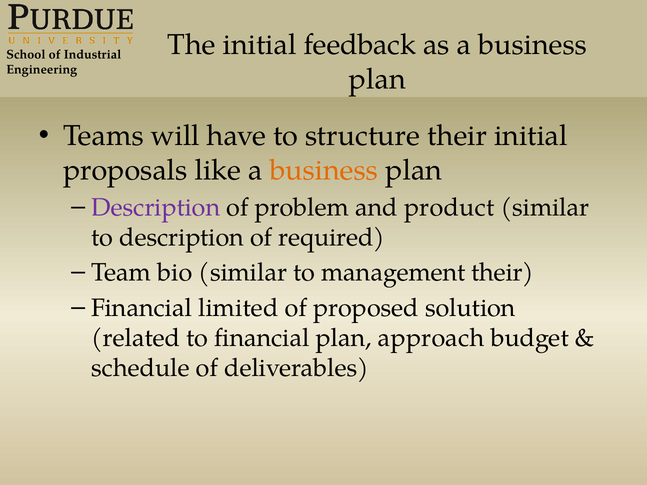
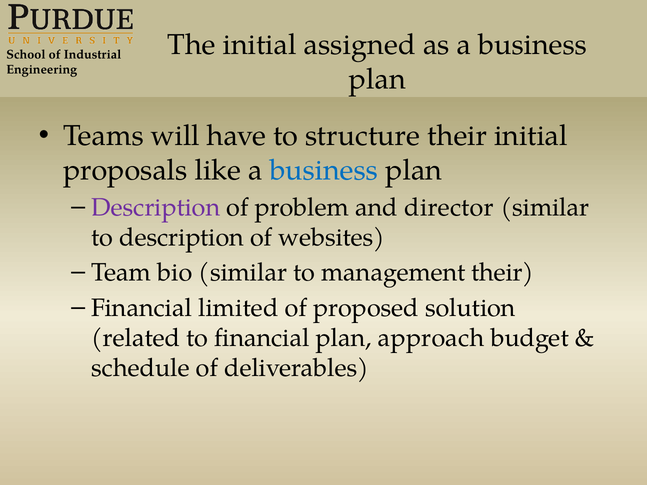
feedback: feedback -> assigned (360, 45)
business colour: orange -> blue (324, 170)
product: product -> director (449, 207)
required: required -> websites (332, 238)
